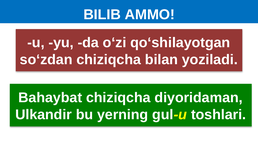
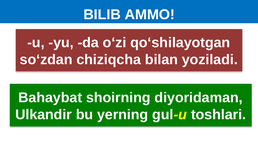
Bahaybat chiziqcha: chiziqcha -> shoirning (118, 98)
